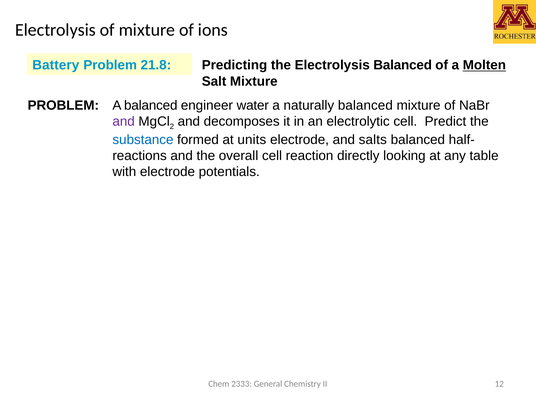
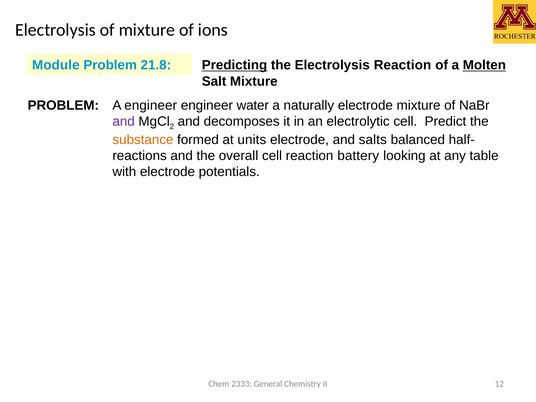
Battery: Battery -> Module (56, 65)
Predicting underline: none -> present (234, 65)
Electrolysis Balanced: Balanced -> Reaction (402, 65)
A balanced: balanced -> engineer (151, 105)
naturally balanced: balanced -> electrode (365, 105)
substance colour: blue -> orange (143, 140)
directly: directly -> battery (358, 156)
